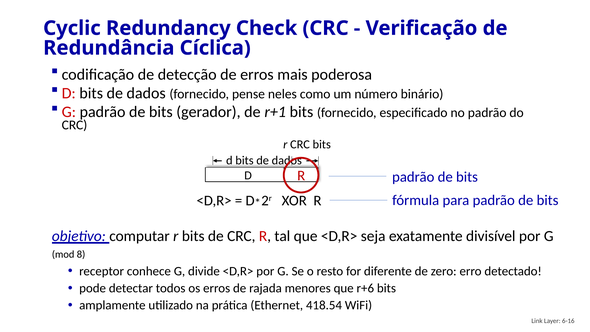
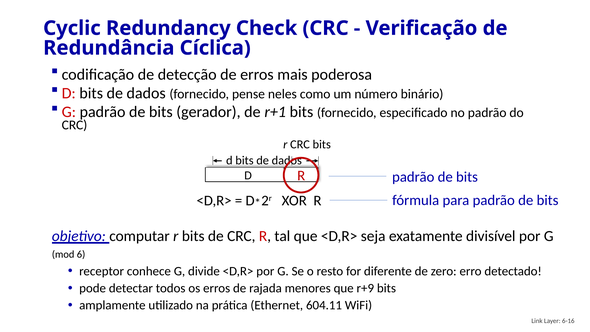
8: 8 -> 6 (81, 254)
r+6: r+6 -> r+9 (365, 288)
418.54: 418.54 -> 604.11 (324, 305)
